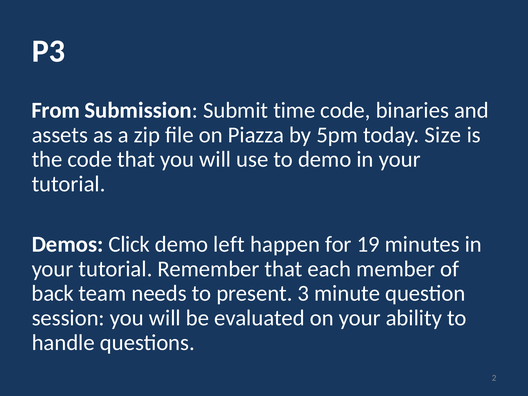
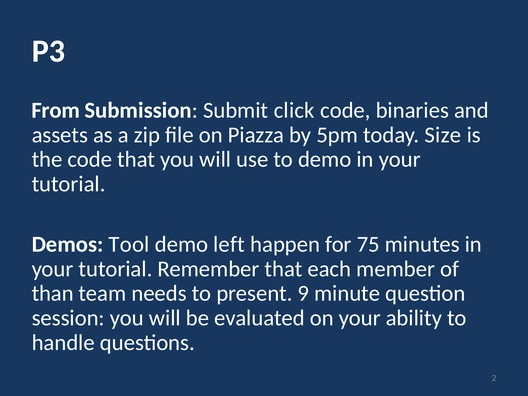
time: time -> click (294, 110)
Click: Click -> Tool (129, 244)
19: 19 -> 75 (368, 244)
back: back -> than (53, 293)
3: 3 -> 9 (303, 293)
